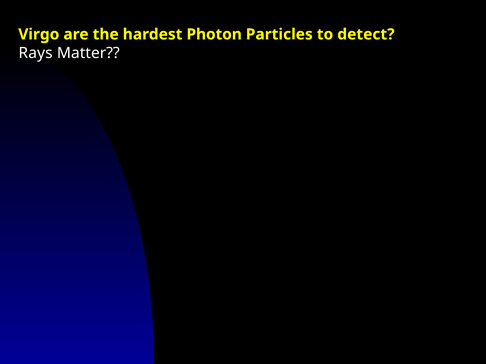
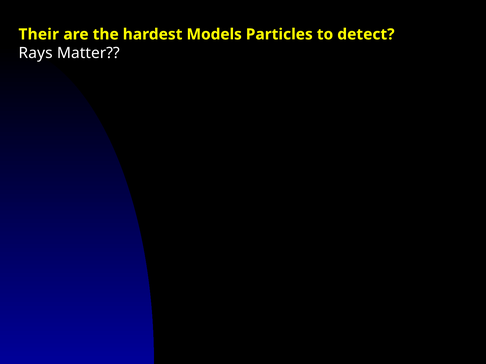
Virgo: Virgo -> Their (39, 34)
Photon: Photon -> Models (214, 34)
